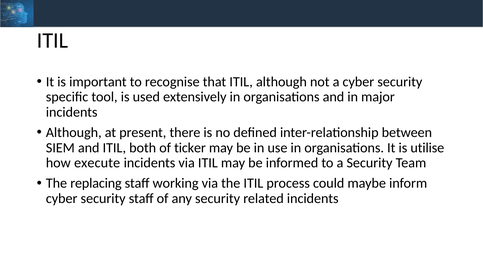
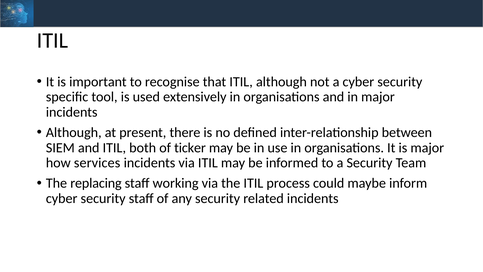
is utilise: utilise -> major (427, 148)
execute: execute -> services (97, 163)
